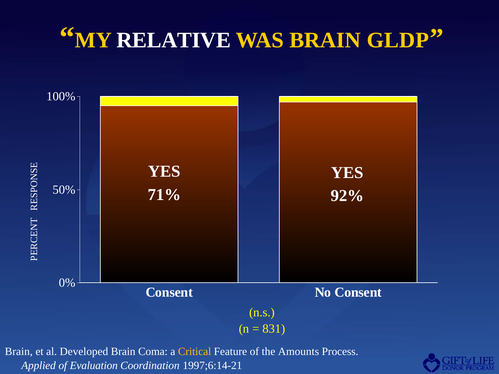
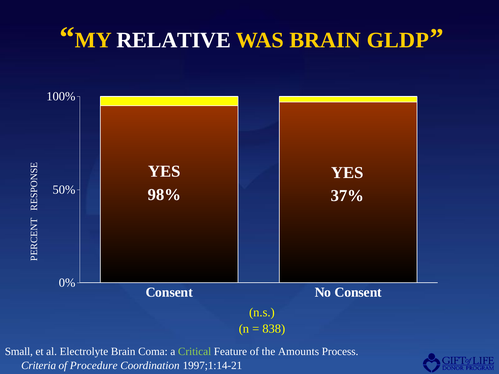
71%: 71% -> 98% (164, 195)
92%: 92% -> 37% (347, 196)
831: 831 -> 838 (274, 329)
Brain: Brain -> Small (19, 352)
Developed: Developed -> Electrolyte (84, 352)
Critical colour: yellow -> light green (195, 352)
Applied: Applied -> Criteria (39, 366)
Evaluation: Evaluation -> Procedure (94, 366)
1997;6:14-21: 1997;6:14-21 -> 1997;1:14-21 (212, 366)
